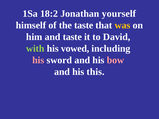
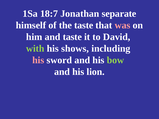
18:2: 18:2 -> 18:7 (49, 14)
yourself: yourself -> separate (119, 14)
was colour: yellow -> pink (122, 25)
vowed: vowed -> shows (75, 49)
bow colour: pink -> light green (115, 60)
this: this -> lion (96, 72)
